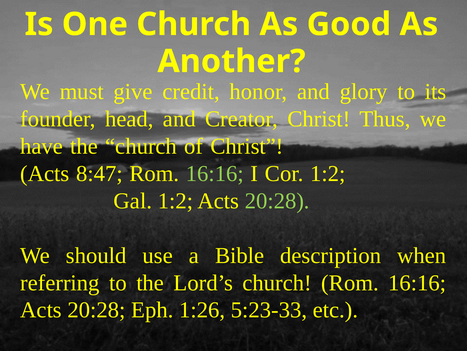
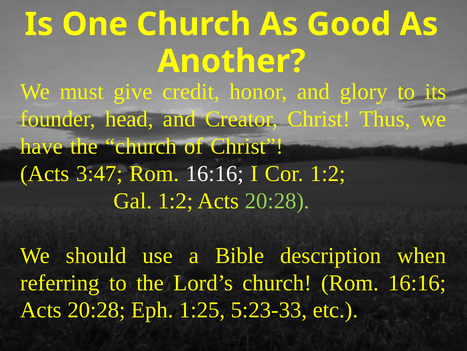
8:47: 8:47 -> 3:47 (99, 173)
16:16 colour: light green -> white (215, 173)
1:26: 1:26 -> 1:25 (202, 309)
